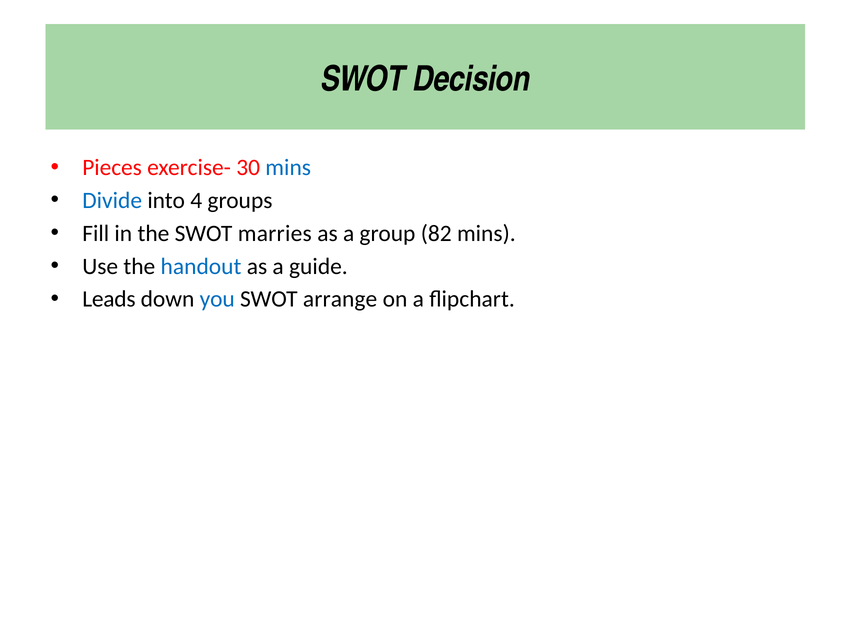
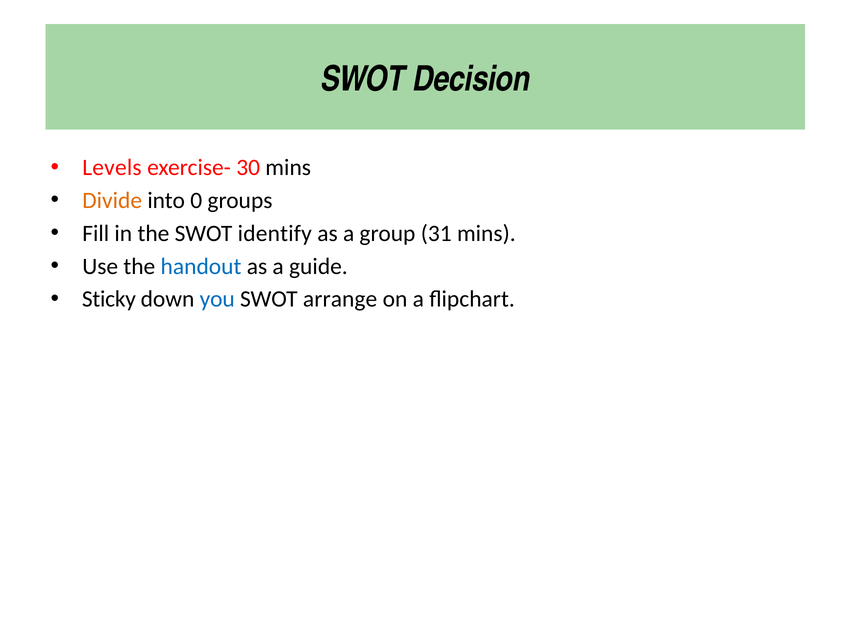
Pieces: Pieces -> Levels (112, 168)
mins colour: blue -> black (288, 168)
Divide colour: blue -> orange (112, 201)
4: 4 -> 0 (196, 201)
marries: marries -> identify (275, 233)
82: 82 -> 31 (436, 233)
Leads: Leads -> Sticky (109, 299)
